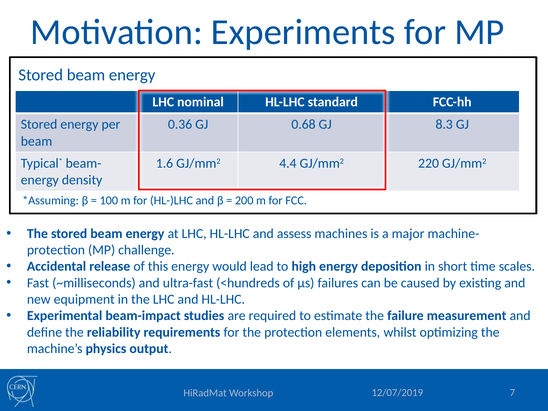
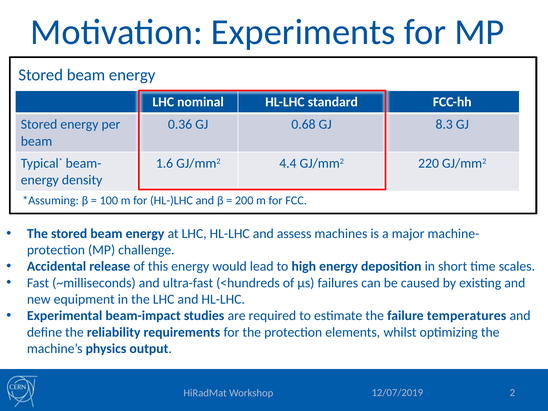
measurement: measurement -> temperatures (467, 316)
7: 7 -> 2 (512, 393)
